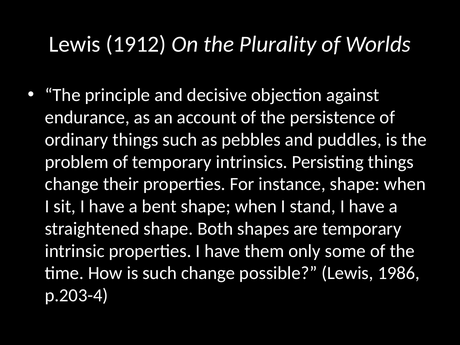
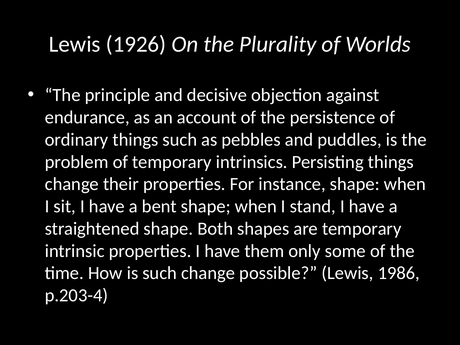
1912: 1912 -> 1926 (136, 44)
